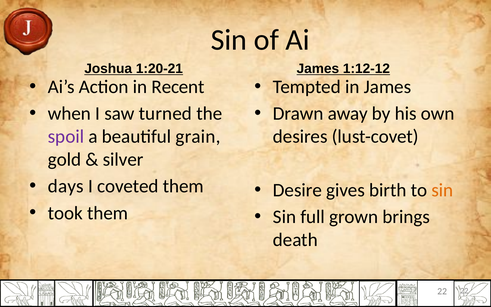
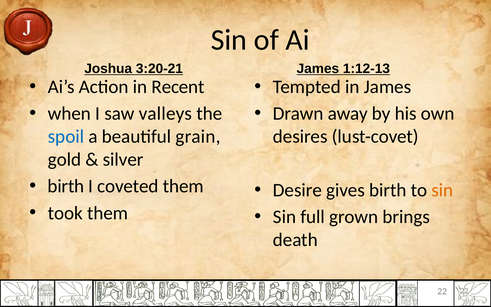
1:20-21: 1:20-21 -> 3:20-21 (159, 69)
1:12-12: 1:12-12 -> 1:12-13 (366, 69)
turned: turned -> valleys (165, 114)
spoil colour: purple -> blue (66, 137)
days: days -> birth (66, 186)
